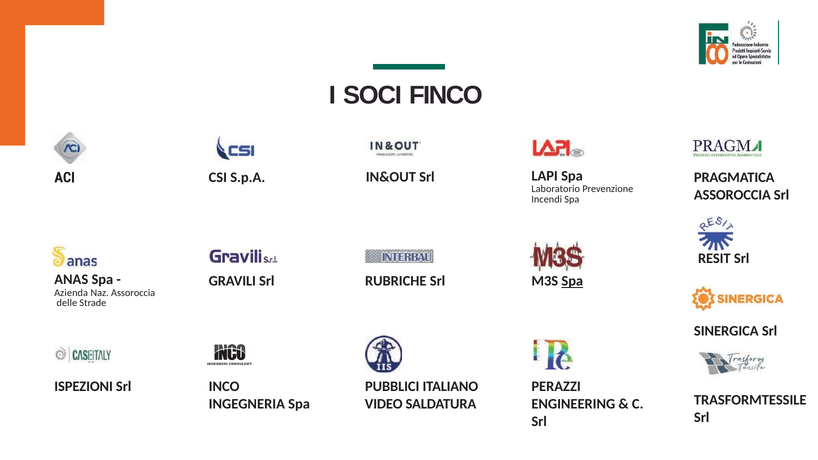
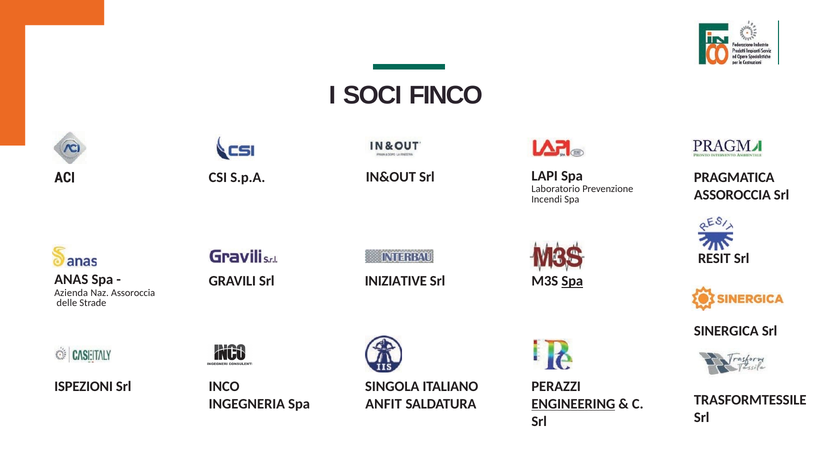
RUBRICHE: RUBRICHE -> INIZIATIVE (396, 281)
PUBBLICI: PUBBLICI -> SINGOLA (392, 387)
VIDEO: VIDEO -> ANFIT (384, 404)
ENGINEERING underline: none -> present (573, 404)
